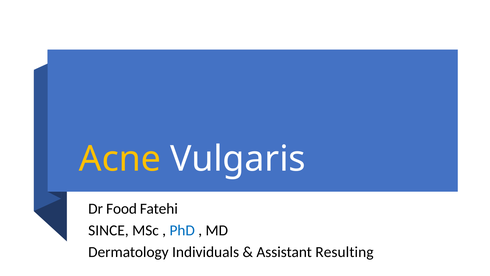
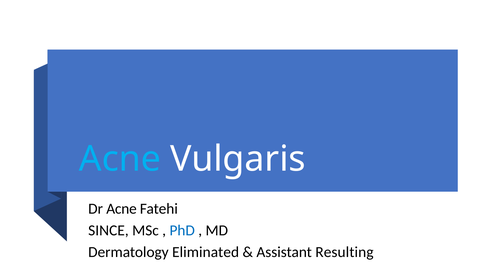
Acne colour: yellow -> light blue (120, 159)
Dr Food: Food -> Acne (122, 209)
Individuals: Individuals -> Eliminated (206, 252)
